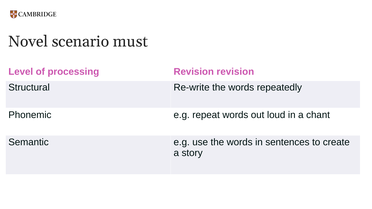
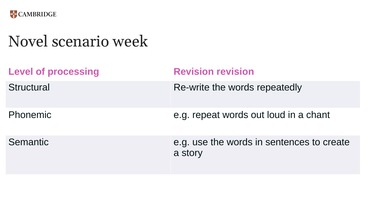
must: must -> week (130, 42)
